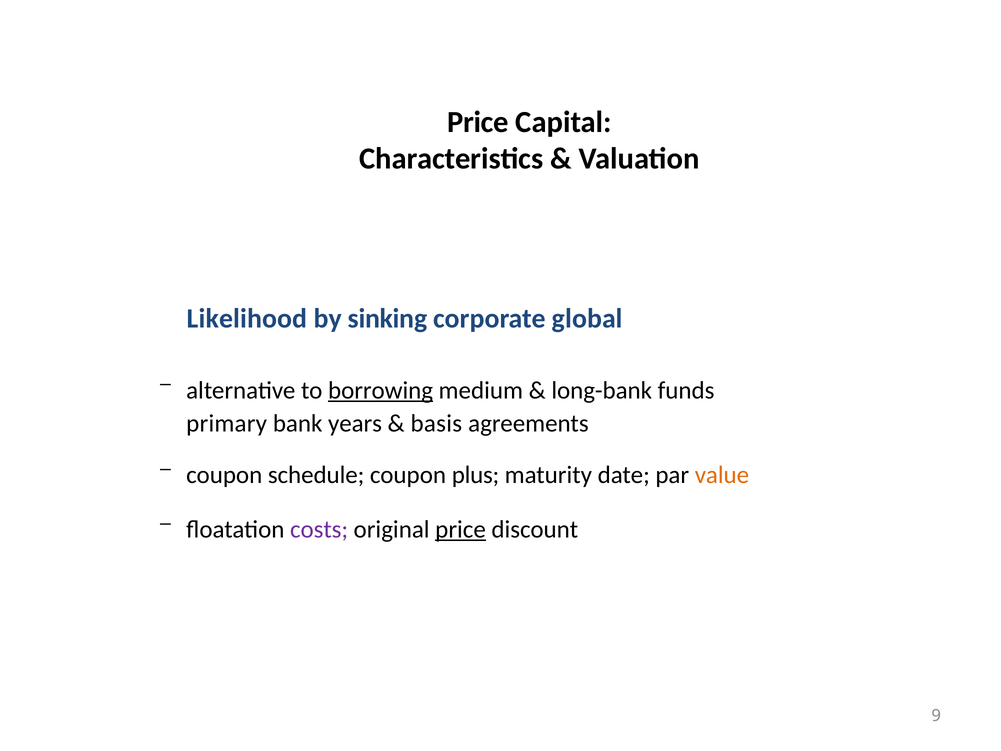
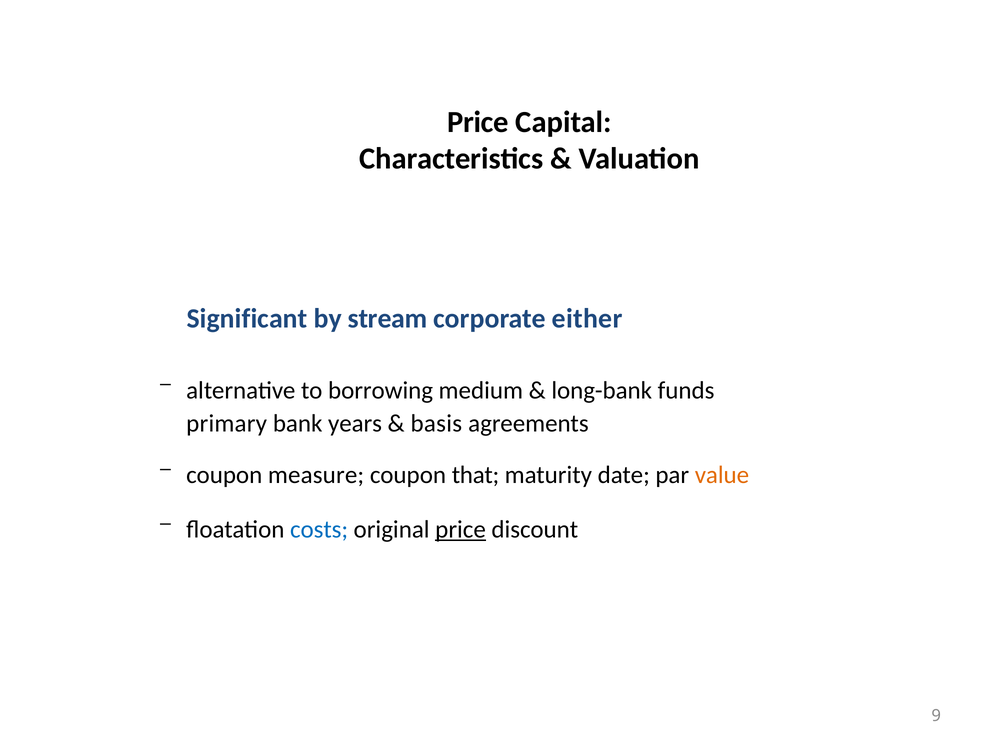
Likelihood: Likelihood -> Significant (247, 318)
sinking: sinking -> stream (388, 318)
global: global -> either (587, 318)
borrowing underline: present -> none (381, 390)
schedule: schedule -> measure (316, 475)
plus: plus -> that (476, 475)
costs colour: purple -> blue (319, 529)
